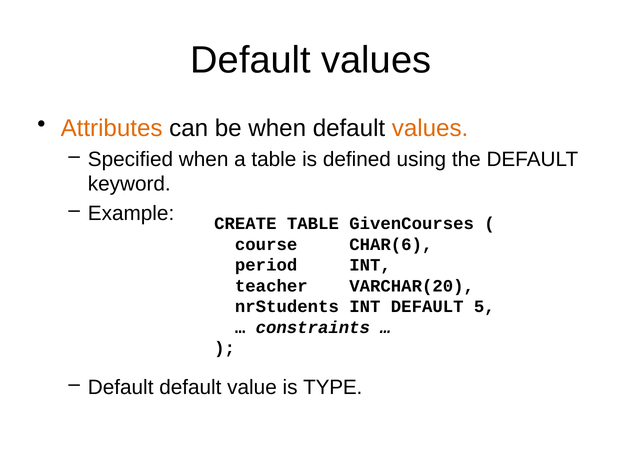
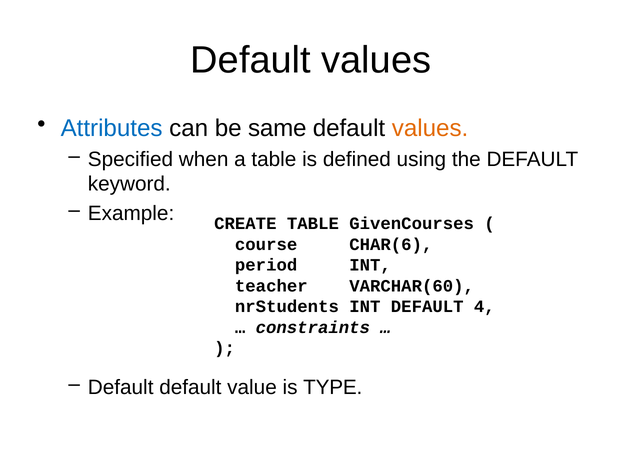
Attributes colour: orange -> blue (112, 128)
be when: when -> same (277, 128)
VARCHAR(20: VARCHAR(20 -> VARCHAR(60 (412, 286)
5: 5 -> 4 (484, 306)
